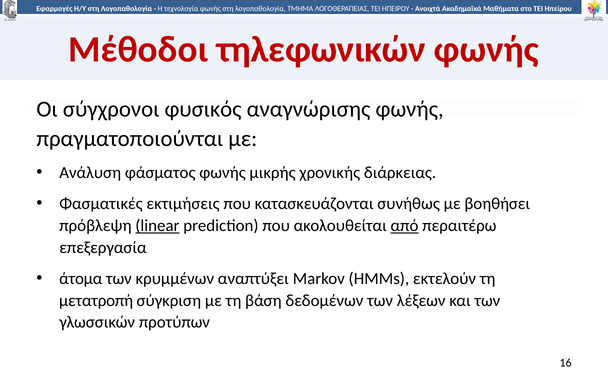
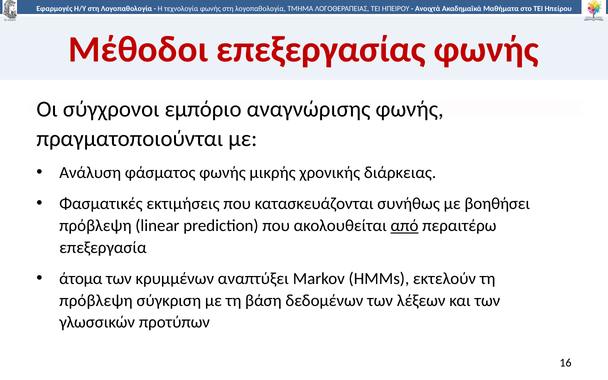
τηλεφωνικών: τηλεφωνικών -> επεξεργασίας (321, 49)
φυσικός: φυσικός -> εμπόριο (203, 109)
linear underline: present -> none (157, 226)
μετατροπή: μετατροπή -> πρόβλεψη (96, 300)
